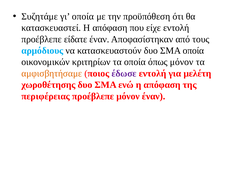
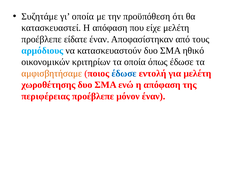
είχε εντολή: εντολή -> μελέτη (176, 28)
ΣΜΑ οποία: οποία -> ηθικό (193, 50)
όπως μόνον: μόνον -> έδωσε (182, 62)
έδωσε colour: purple -> blue (124, 73)
